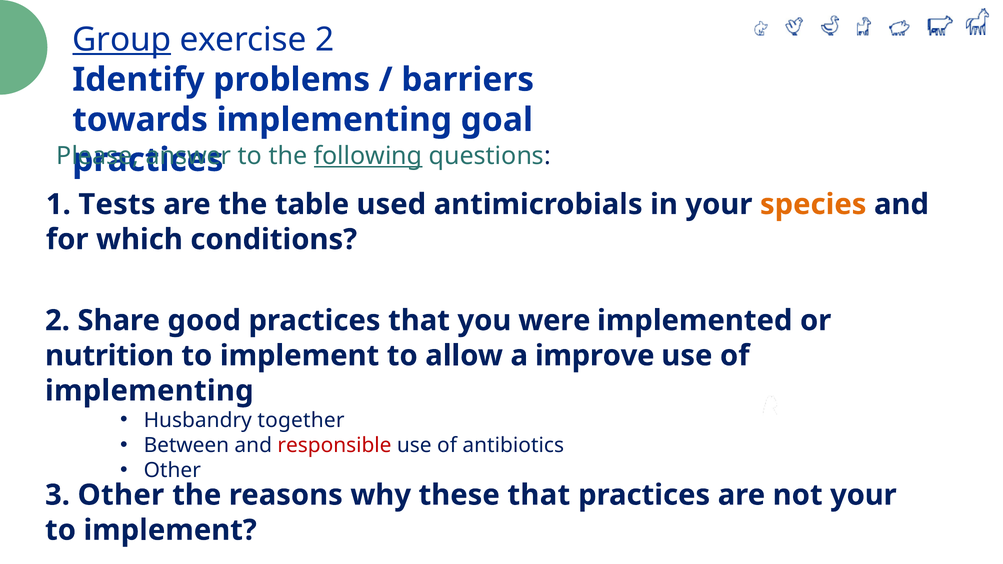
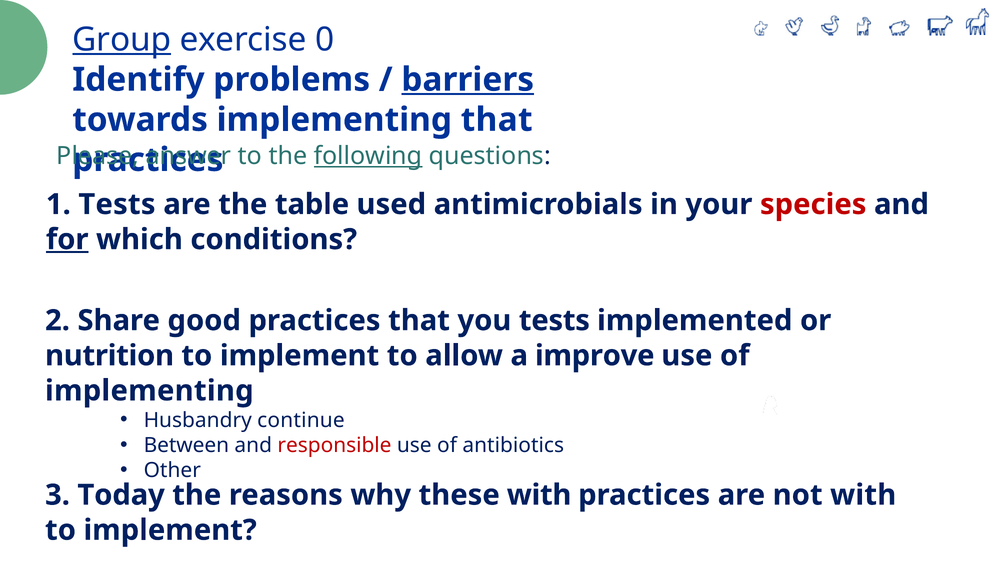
exercise 2: 2 -> 0 (325, 40)
barriers underline: none -> present (468, 80)
implementing goal: goal -> that (497, 120)
species colour: orange -> red (813, 204)
for underline: none -> present (67, 240)
you were: were -> tests (554, 321)
together: together -> continue (301, 420)
3 Other: Other -> Today (121, 495)
these that: that -> with (539, 495)
not your: your -> with (863, 495)
